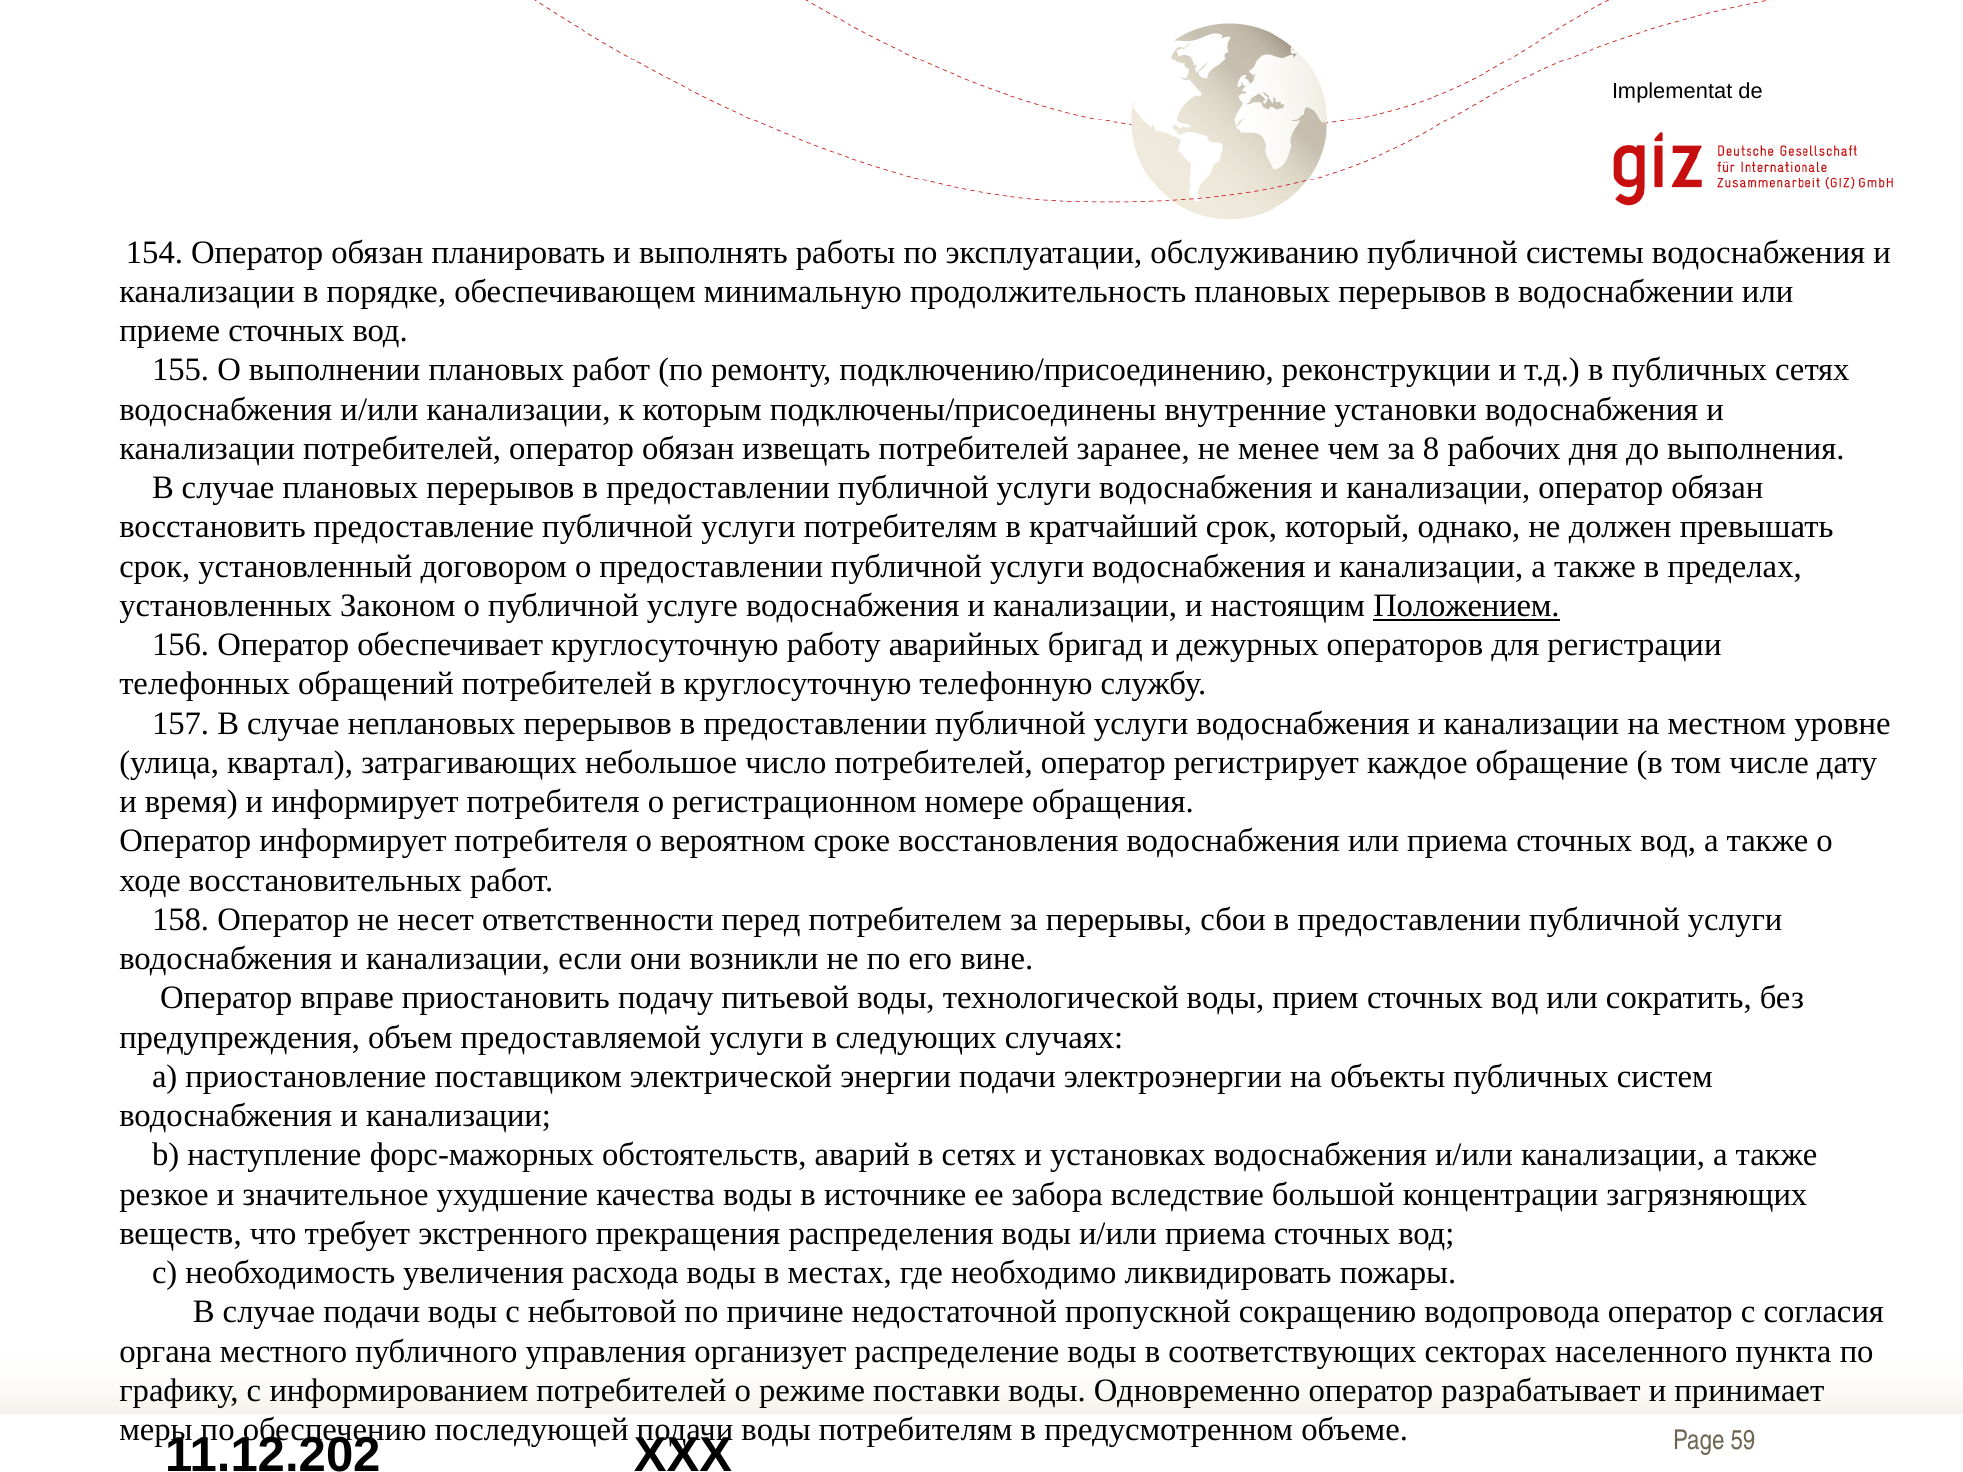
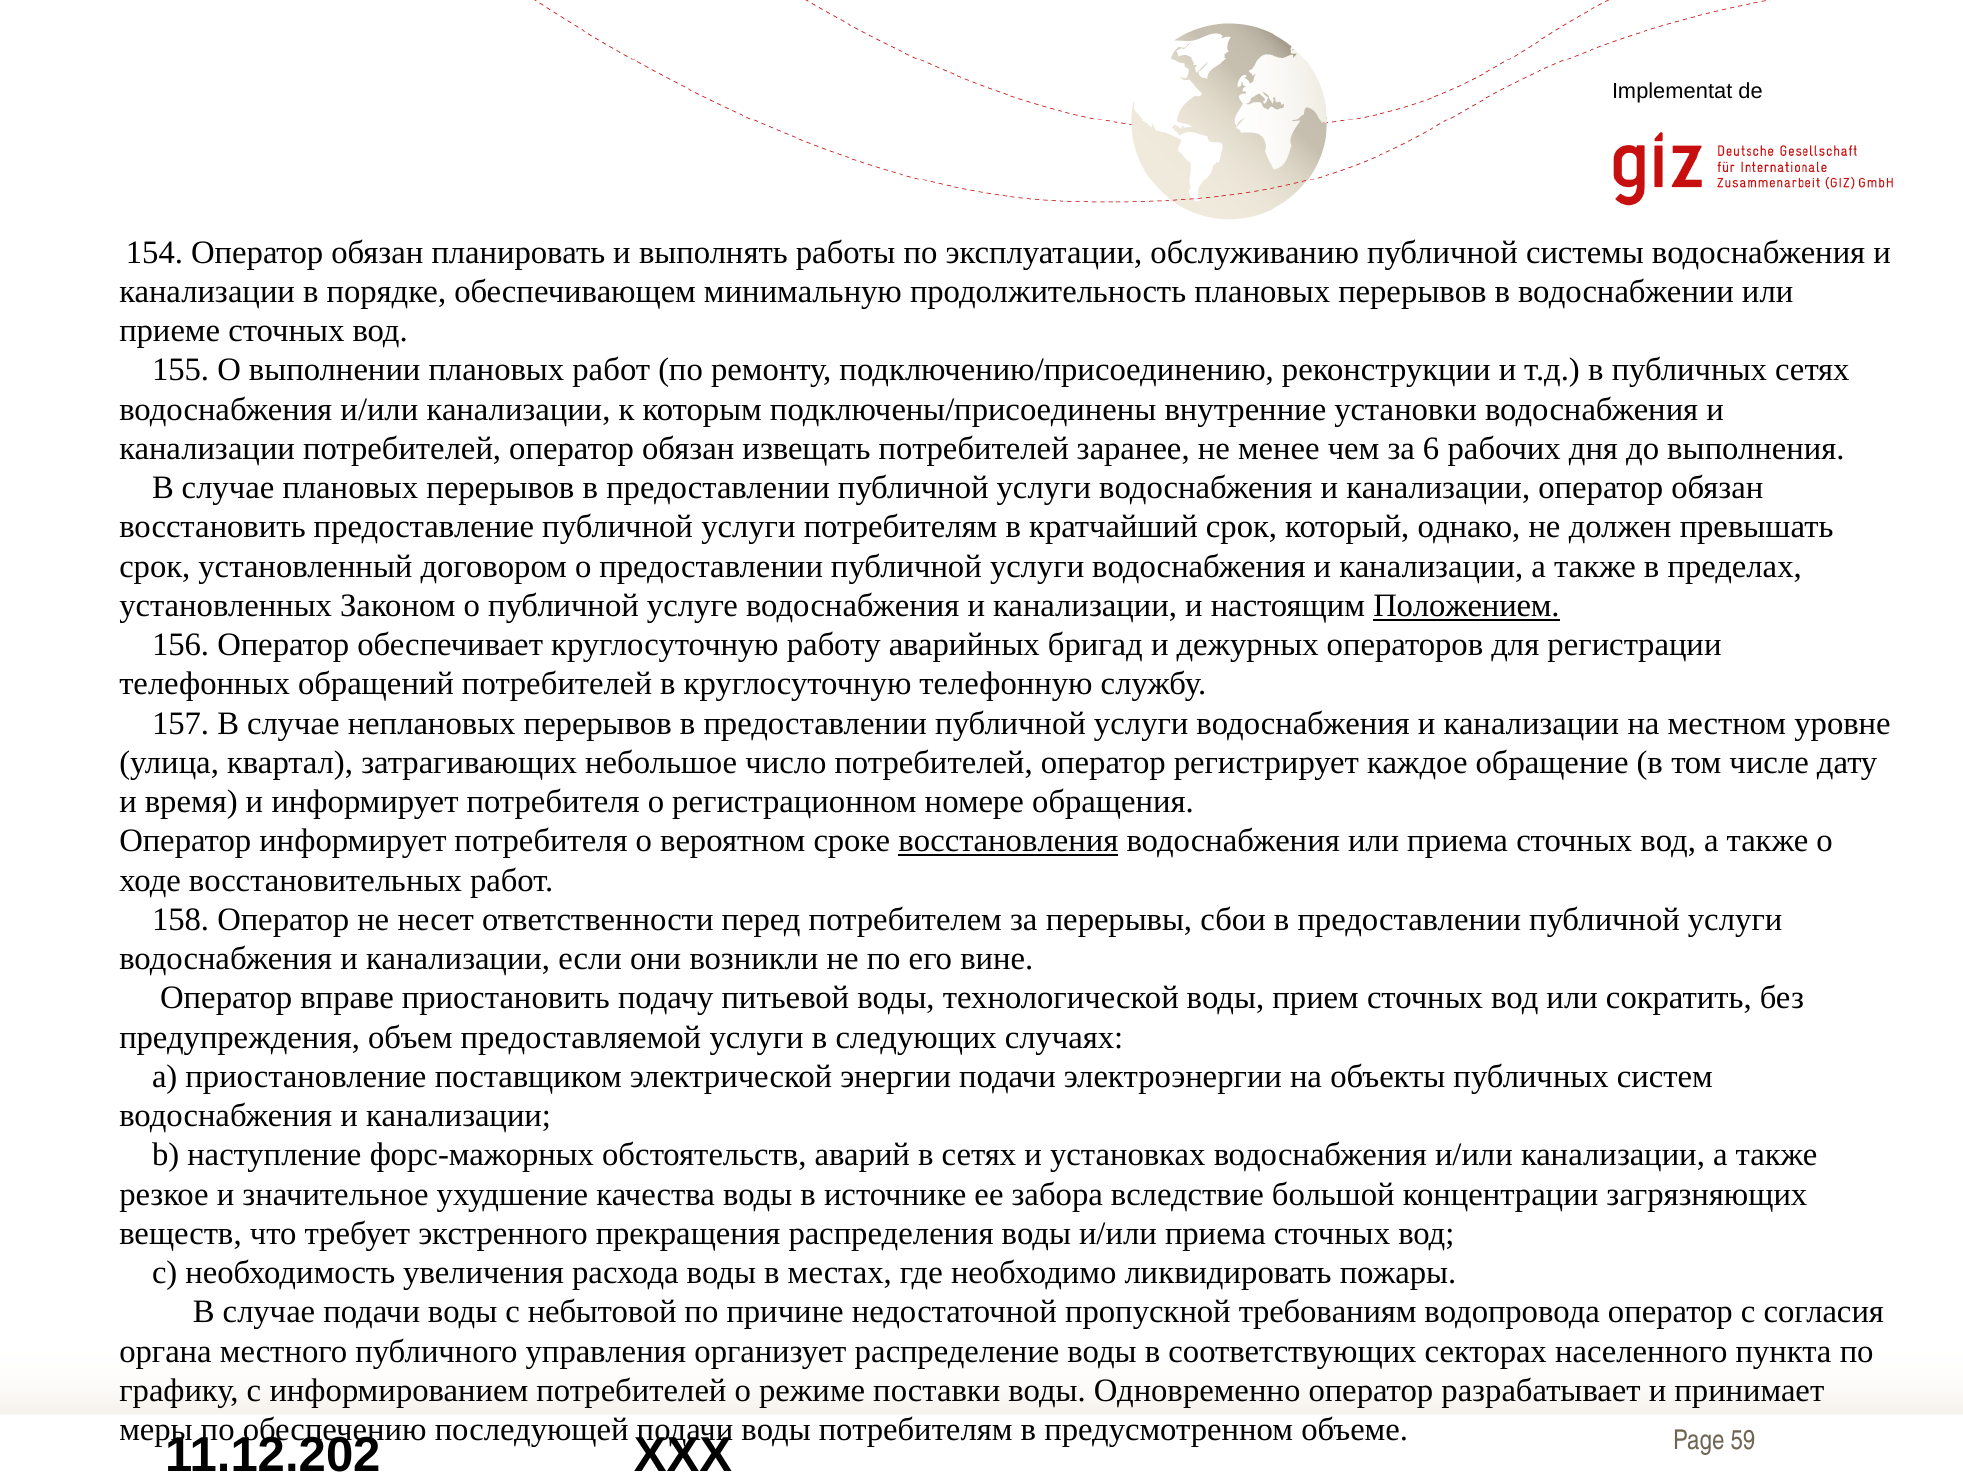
за 8: 8 -> 6 (1431, 449)
восстановления underline: none -> present (1008, 841)
сокращению: сокращению -> требованиям (1328, 1312)
